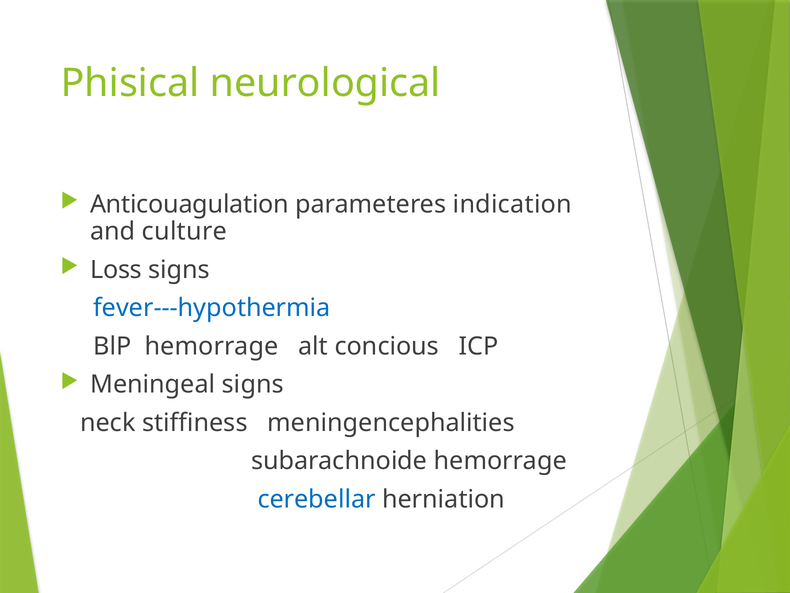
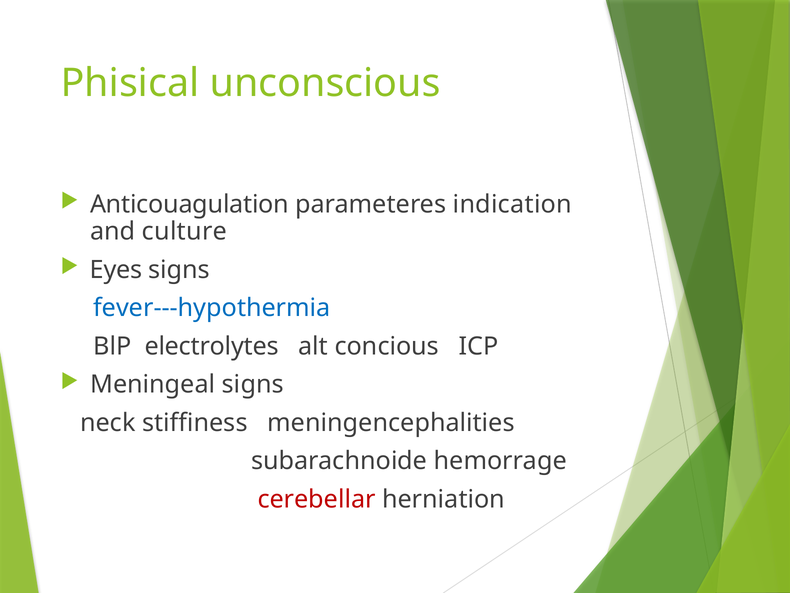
neurological: neurological -> unconscious (325, 83)
Loss: Loss -> Eyes (116, 270)
BlP hemorrage: hemorrage -> electrolytes (212, 346)
cerebellar colour: blue -> red (317, 499)
